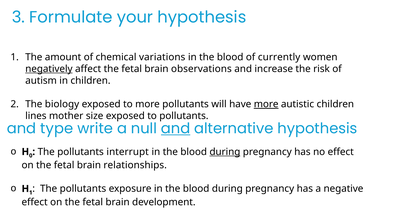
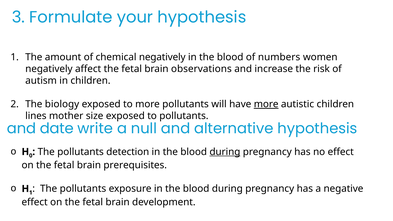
chemical variations: variations -> negatively (162, 57)
currently: currently -> numbers (279, 57)
negatively underline: present -> none (49, 69)
type: type -> date (57, 129)
and underline: present -> none (176, 129)
interrupt: interrupt -> detection (128, 152)
relationships: relationships -> prerequisites (135, 165)
